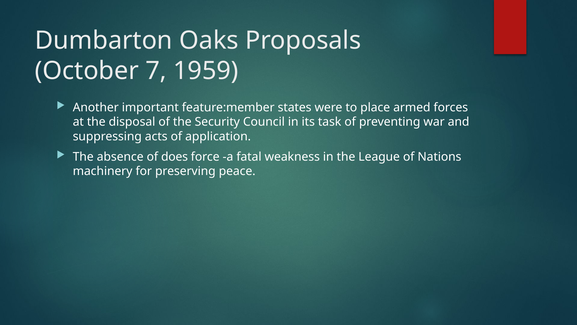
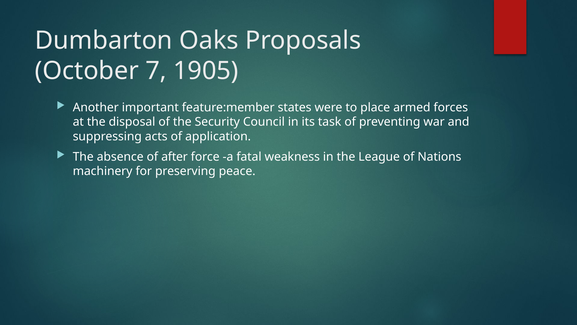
1959: 1959 -> 1905 (206, 71)
does: does -> after (175, 157)
